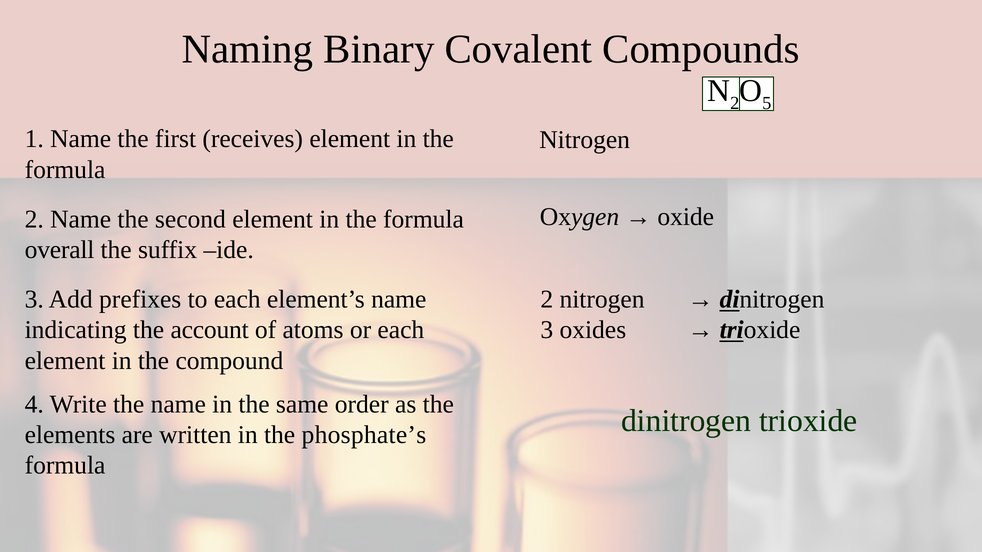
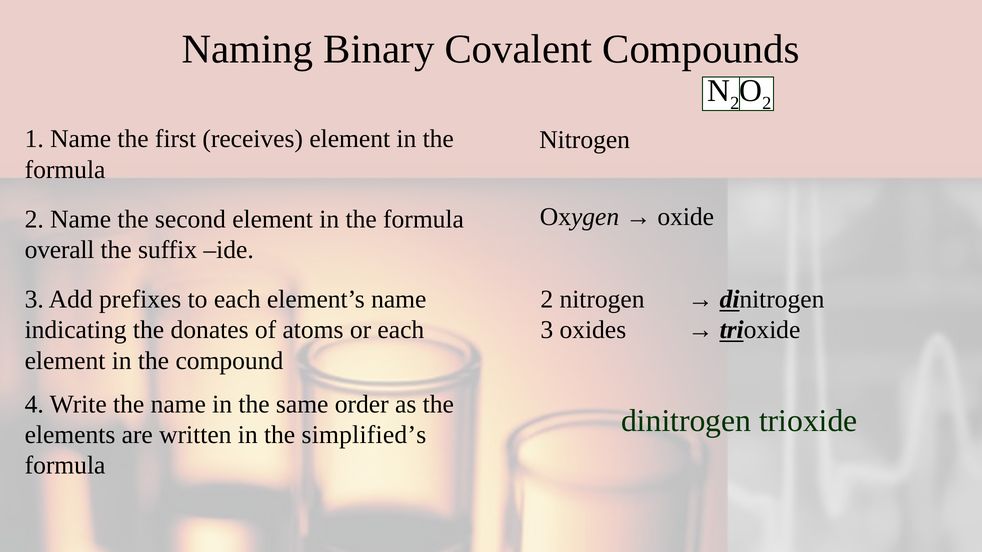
5: 5 -> 2 (767, 103)
account: account -> donates (210, 330)
phosphate’s: phosphate’s -> simplified’s (364, 435)
